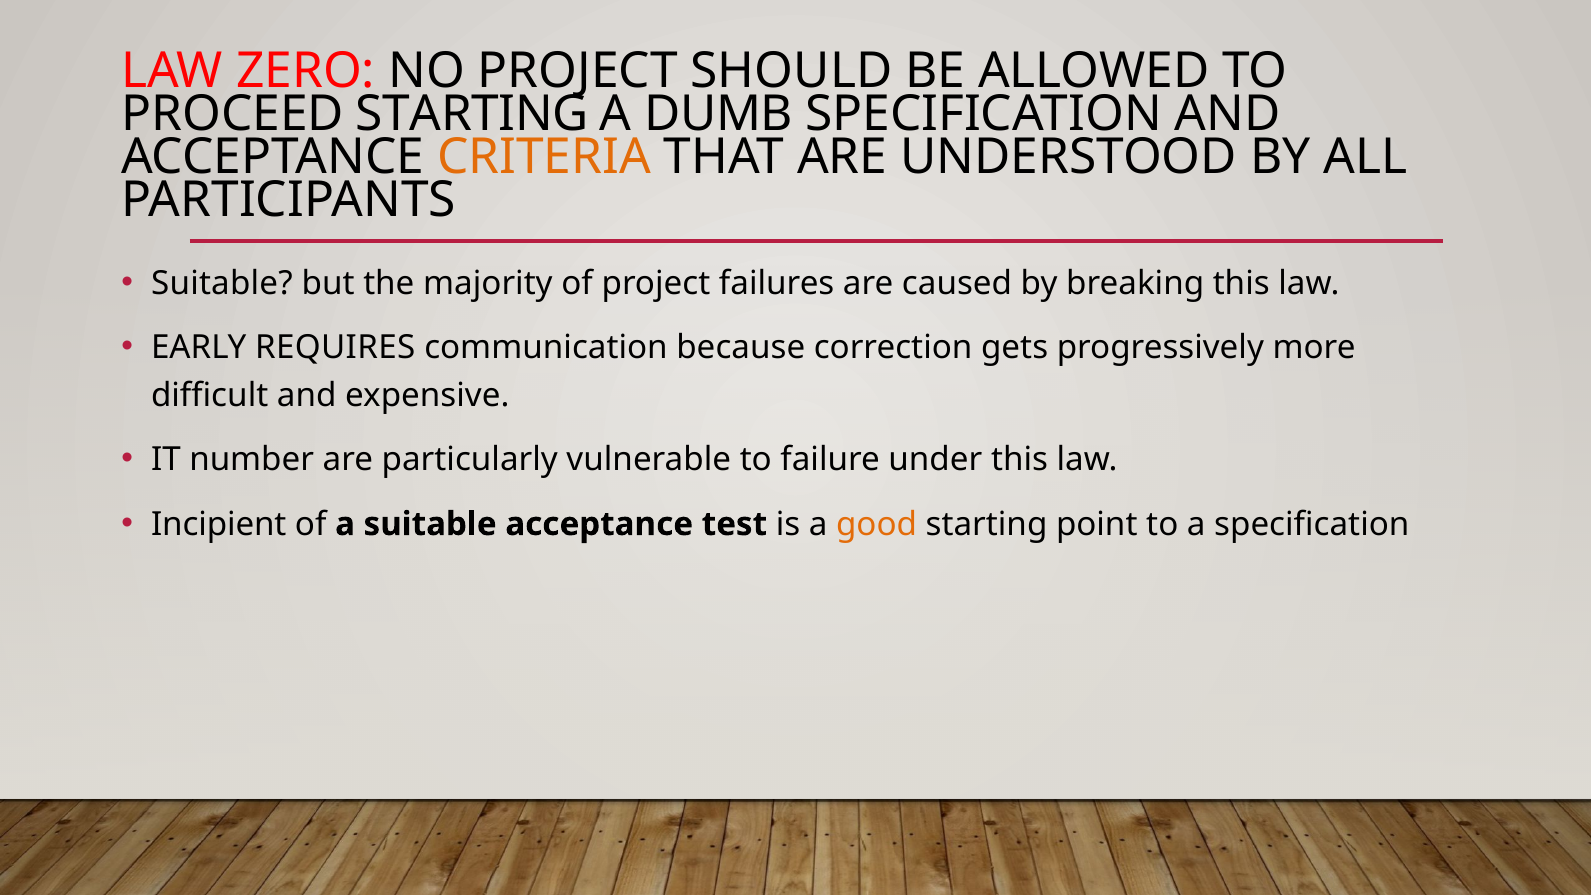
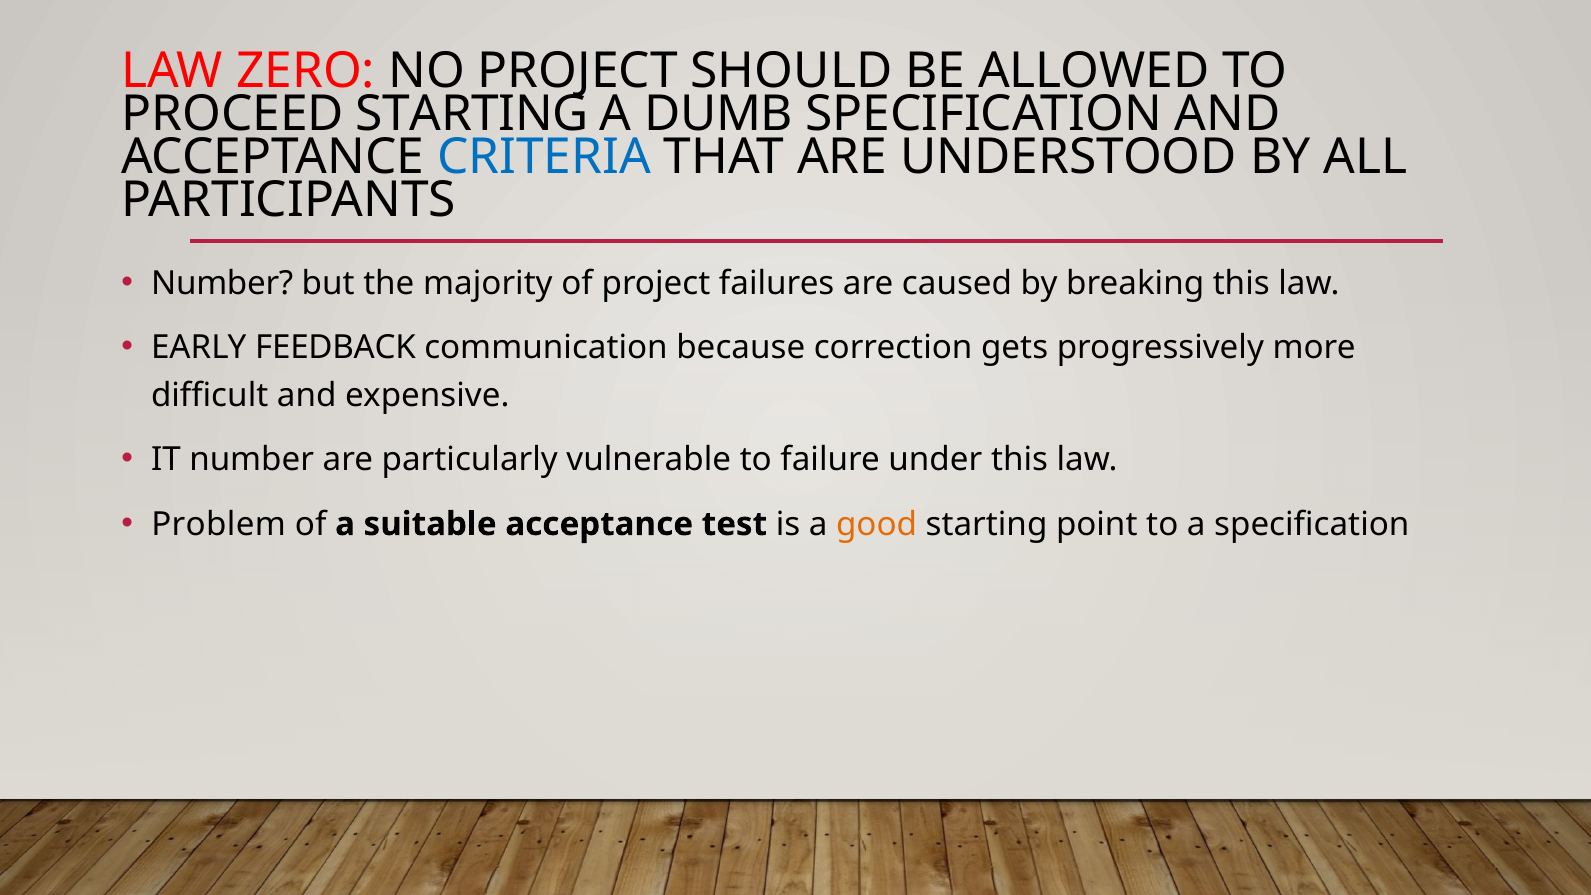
CRITERIA colour: orange -> blue (544, 157)
Suitable: Suitable -> Number (222, 283)
REQUIRES: REQUIRES -> FEEDBACK (336, 348)
Incipient: Incipient -> Problem (219, 524)
